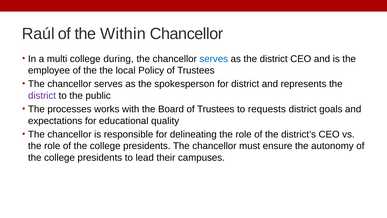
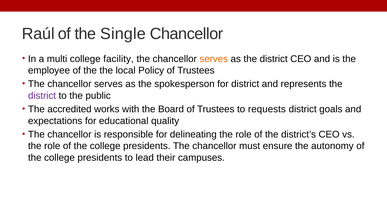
Within: Within -> Single (123, 34)
during: during -> facility (119, 59)
serves colour: blue -> orange (214, 59)
processes: processes -> accredited (69, 109)
